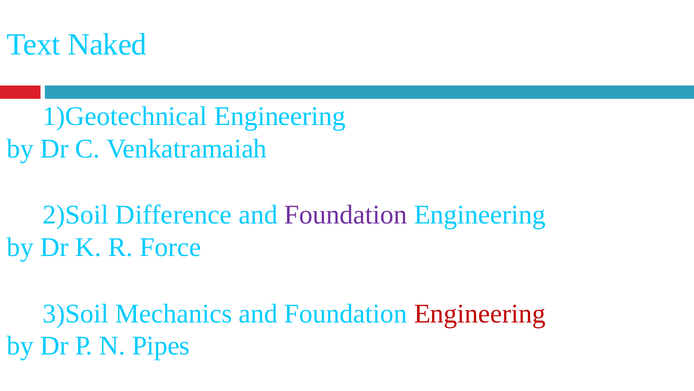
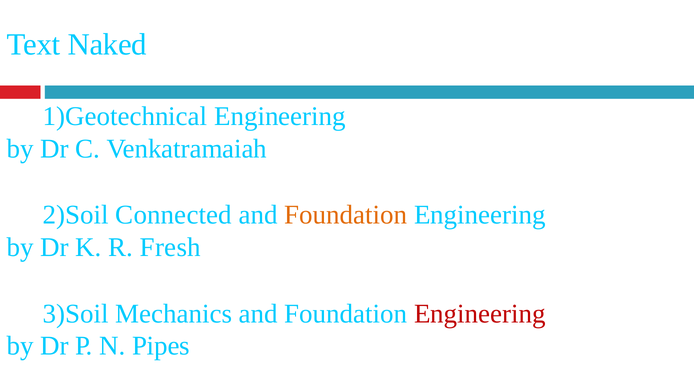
Difference: Difference -> Connected (174, 215)
Foundation colour: purple -> orange (346, 215)
Force: Force -> Fresh (170, 247)
